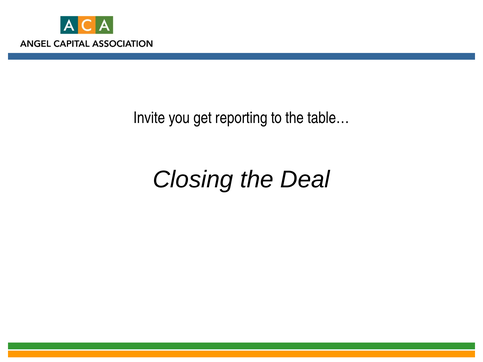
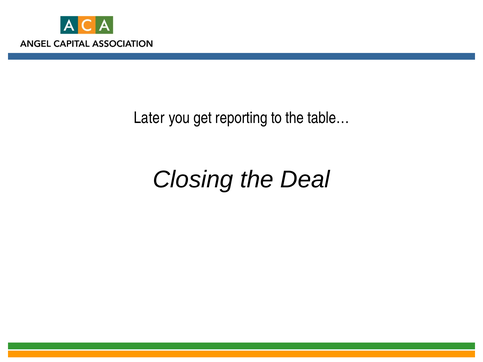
Invite: Invite -> Later (149, 118)
